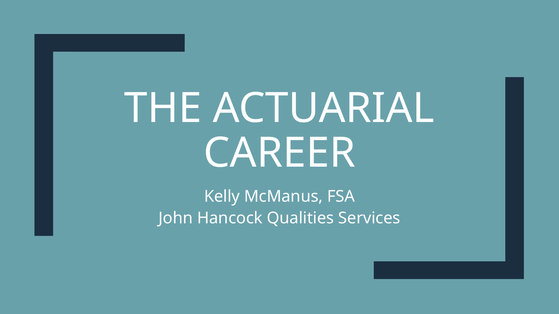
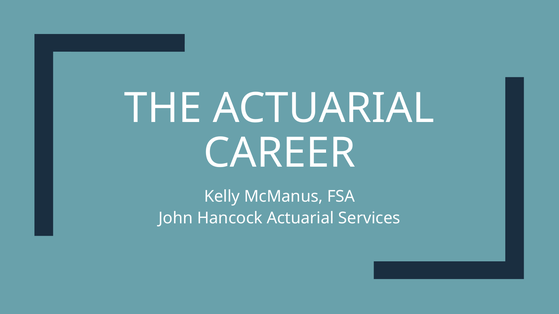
Hancock Qualities: Qualities -> Actuarial (300, 219)
